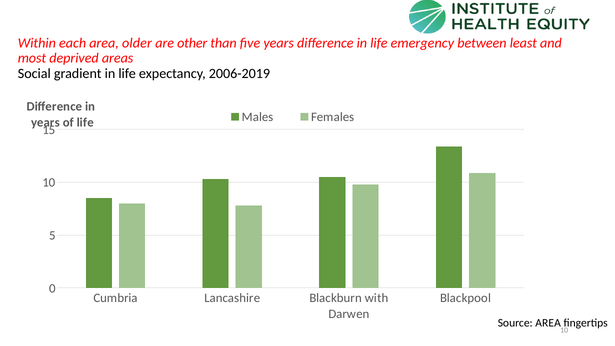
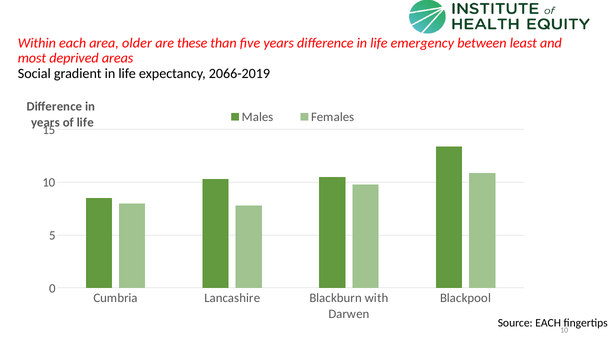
other: other -> these (192, 43)
2006-2019: 2006-2019 -> 2066-2019 (239, 73)
Source AREA: AREA -> EACH (548, 323)
